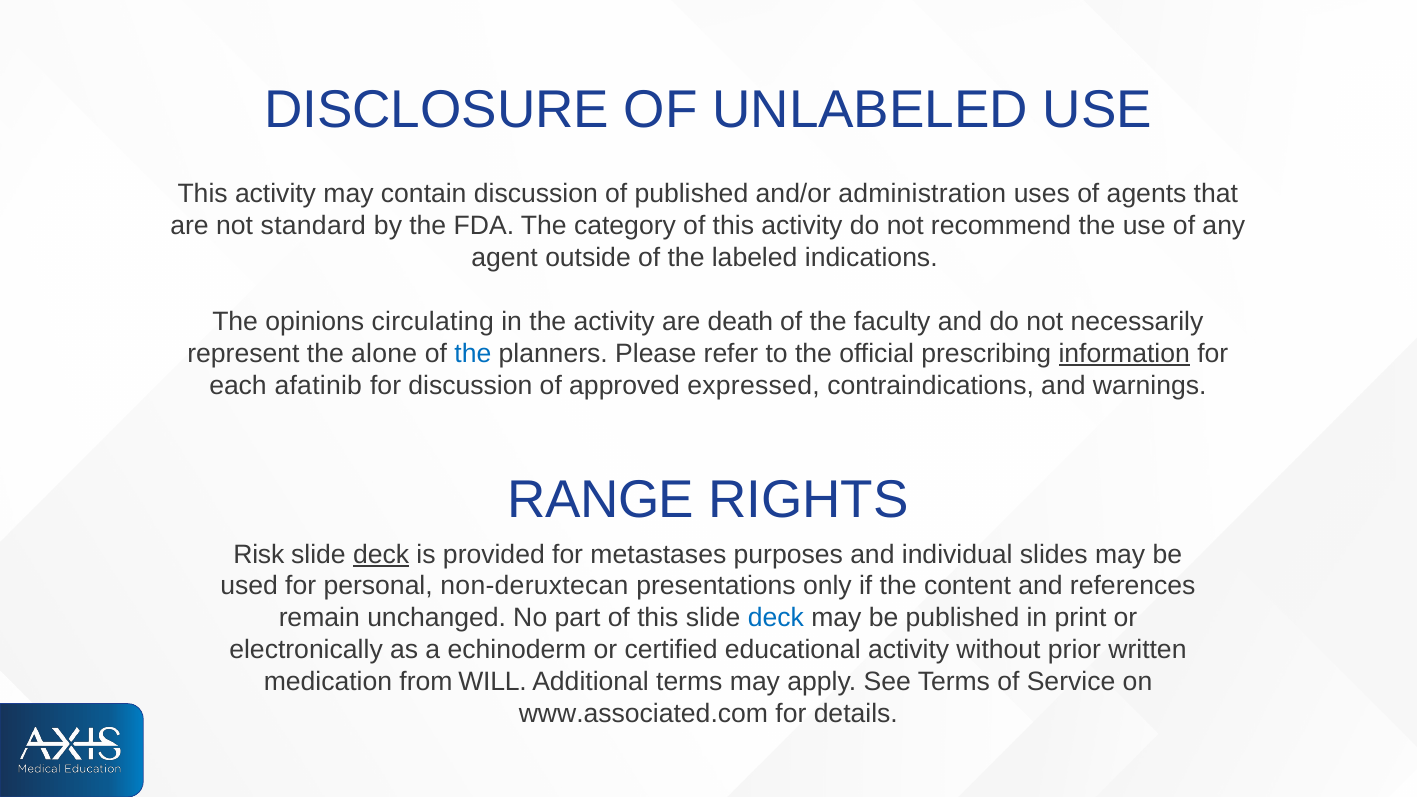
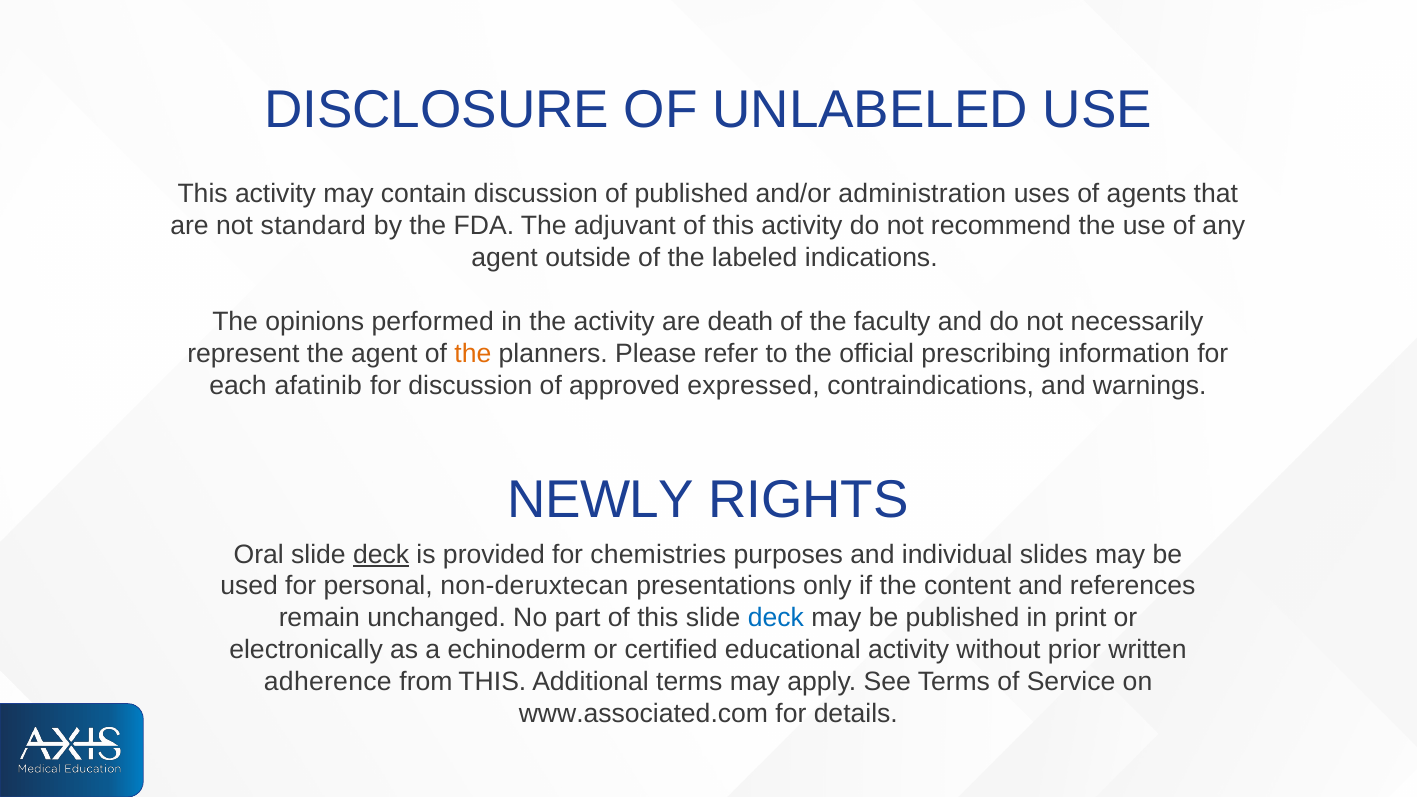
category: category -> adjuvant (625, 226)
circulating: circulating -> performed (433, 322)
the alone: alone -> agent (384, 354)
the colour: blue -> orange (473, 354)
information underline: present -> none (1124, 354)
RANGE: RANGE -> NEWLY (601, 500)
Risk: Risk -> Oral (259, 554)
metastases: metastases -> chemistries (658, 554)
medication: medication -> adherence (328, 682)
from WILL: WILL -> THIS (492, 682)
